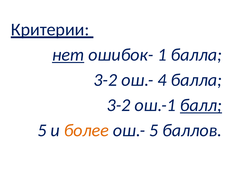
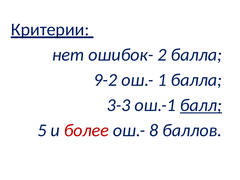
нет underline: present -> none (68, 55)
1: 1 -> 2 (162, 55)
3-2: 3-2 -> 9-2 (105, 80)
4: 4 -> 1 (162, 80)
3-2: 3-2 -> 3-3 (119, 105)
более colour: orange -> red (86, 130)
ош.- 5: 5 -> 8 (154, 130)
